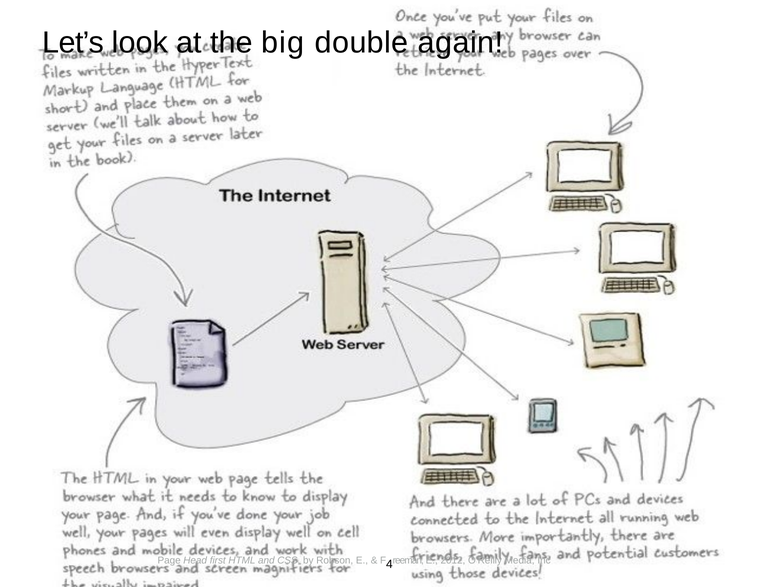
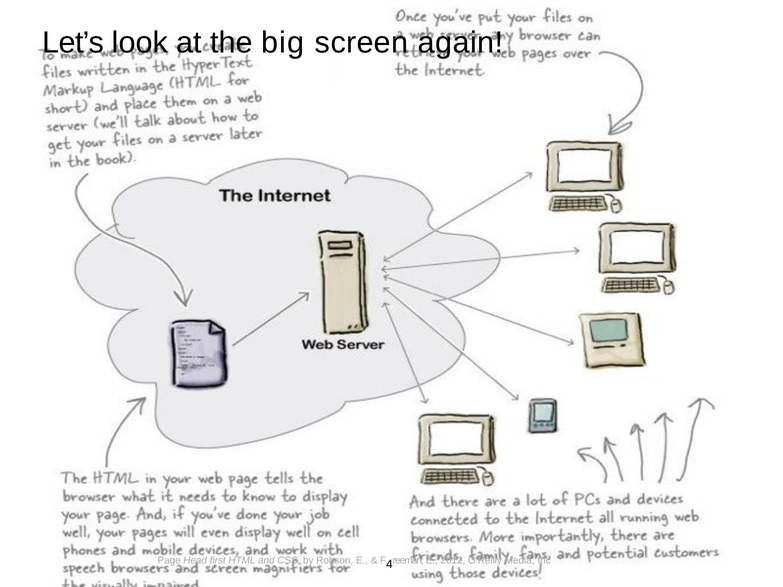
double: double -> screen (362, 43)
